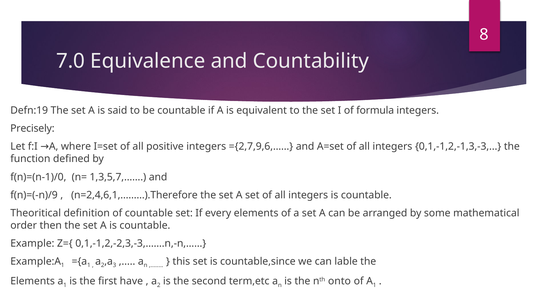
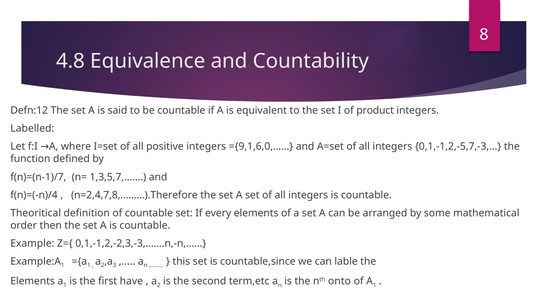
7.0: 7.0 -> 4.8 (71, 61)
Defn:19: Defn:19 -> Defn:12 (29, 111)
formula: formula -> product (375, 111)
Precisely: Precisely -> Labelled (32, 129)
={2,7,9,6,……: ={2,7,9,6,…… -> ={9,1,6,0,…… (261, 147)
0,1,-1,2,-1,3,-3: 0,1,-1,2,-1,3,-3 -> 0,1,-1,2,-5,7,-3 (458, 147)
f(n)=(n-1)/0: f(n)=(n-1)/0 -> f(n)=(n-1)/7 (38, 177)
f(n)=(-n)/9: f(n)=(-n)/9 -> f(n)=(-n)/4 (34, 195)
n=2,4,6,1,………).Therefore: n=2,4,6,1,………).Therefore -> n=2,4,7,8,………).Therefore (134, 195)
